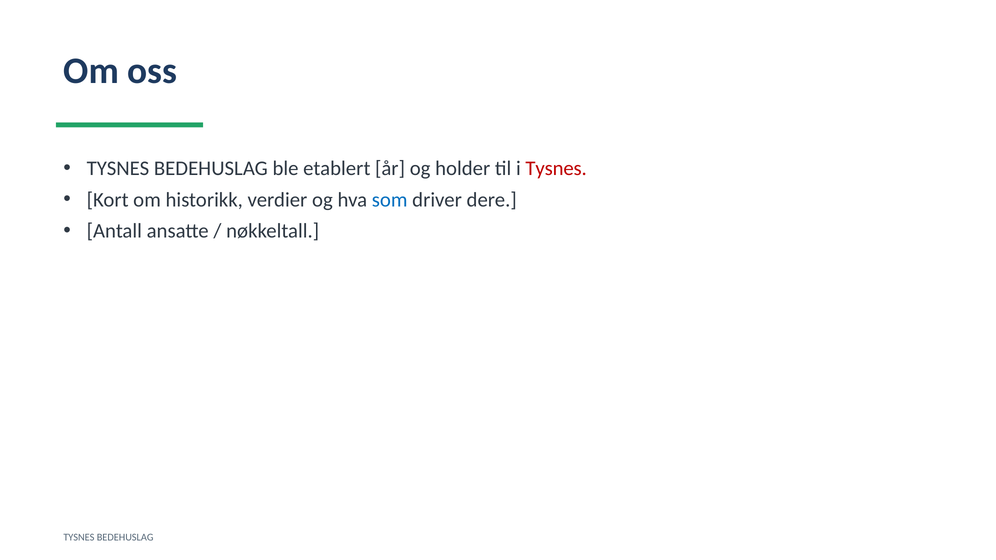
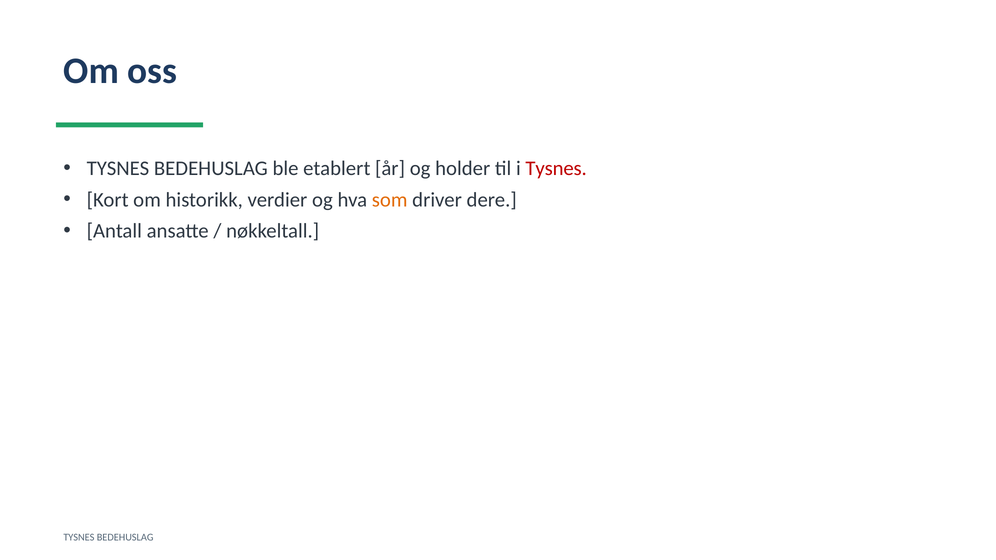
som colour: blue -> orange (390, 200)
